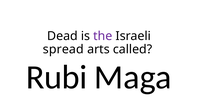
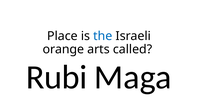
Dead: Dead -> Place (62, 36)
the colour: purple -> blue (103, 36)
spread: spread -> orange (63, 49)
